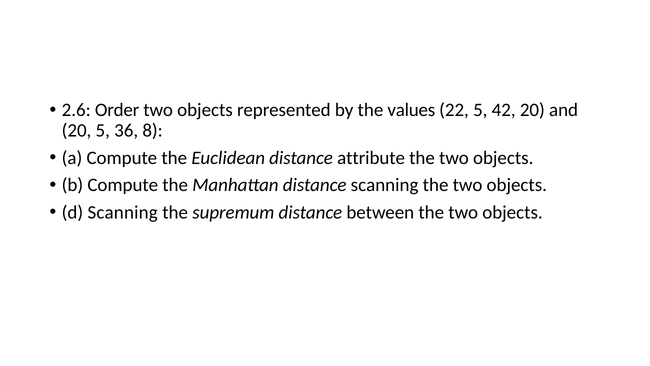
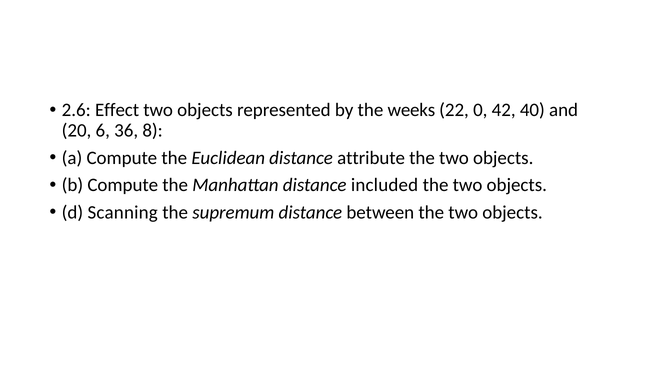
Order: Order -> Effect (117, 110)
values: values -> weeks (411, 110)
22 5: 5 -> 0 (480, 110)
42 20: 20 -> 40 (532, 110)
20 5: 5 -> 6 (103, 130)
distance scanning: scanning -> included (385, 185)
